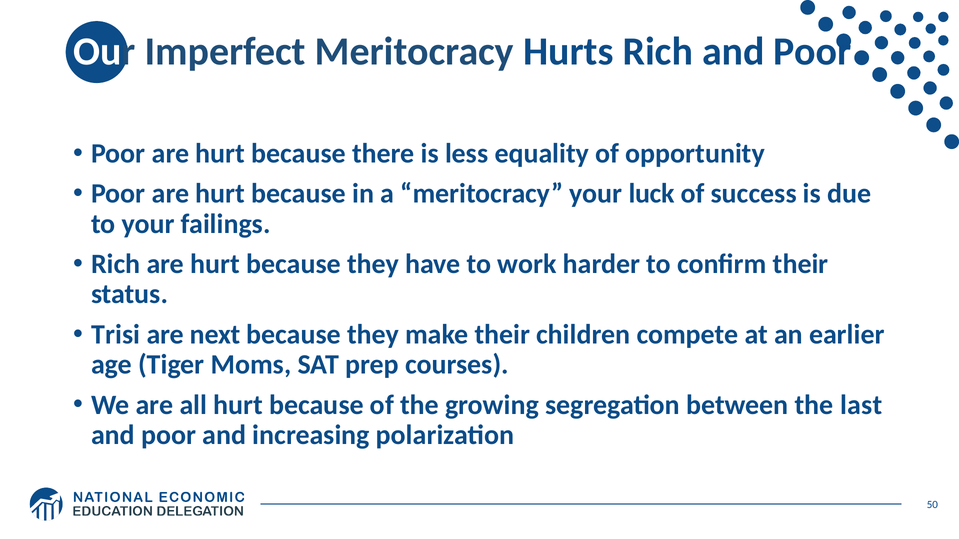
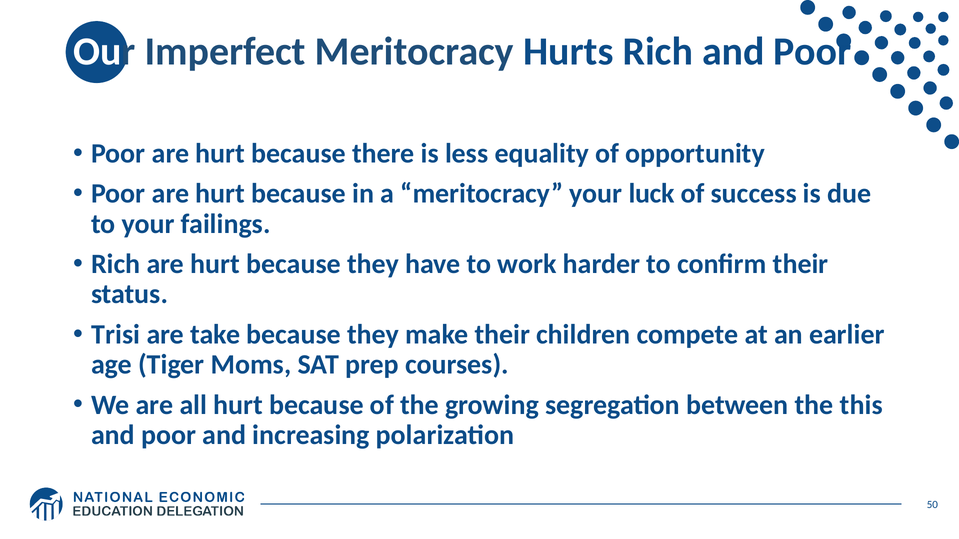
next: next -> take (215, 335)
last: last -> this (861, 405)
